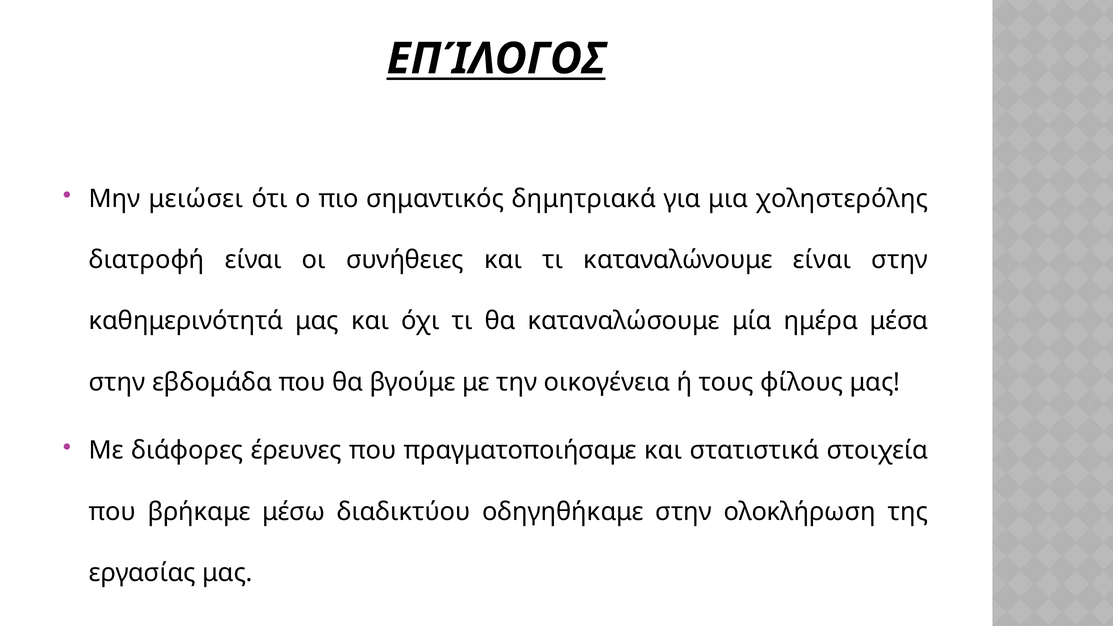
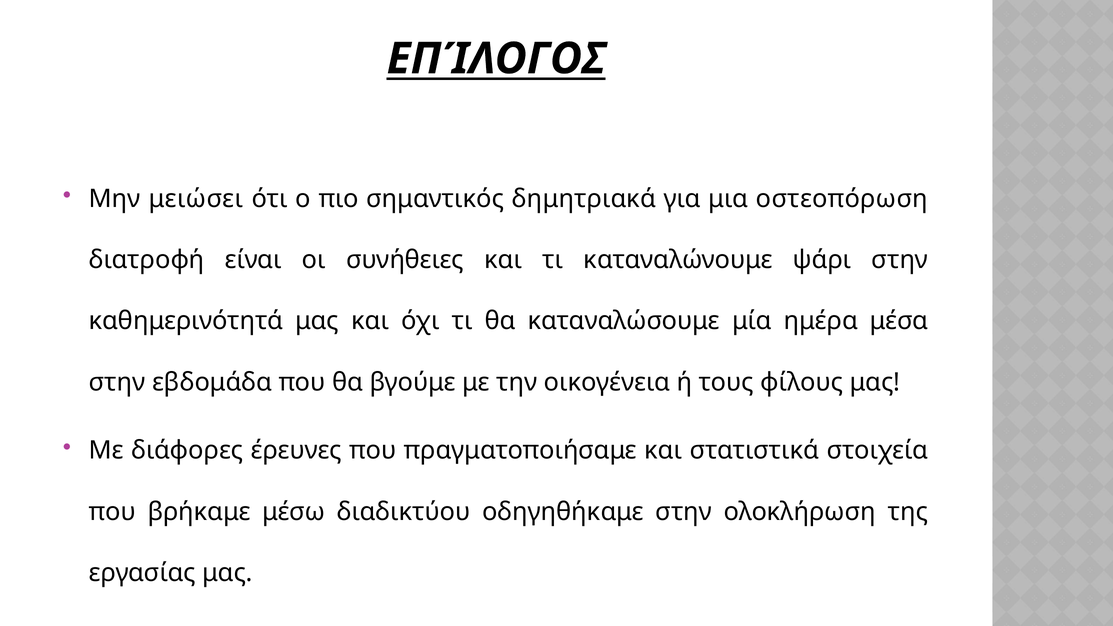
χοληστερόλης: χοληστερόλης -> οστεοπόρωση (842, 199)
καταναλώνουμε είναι: είναι -> ψάρι (822, 260)
